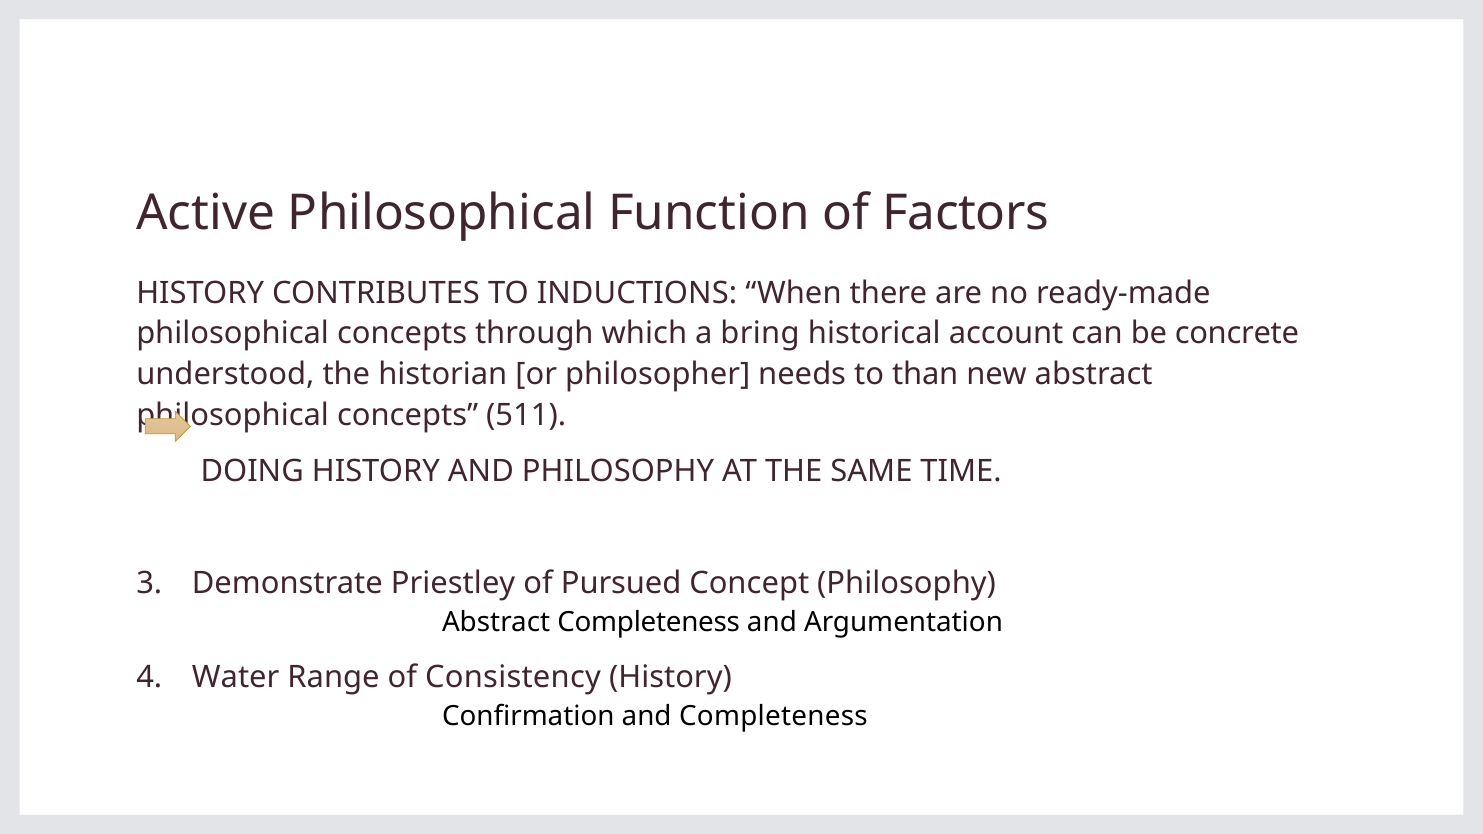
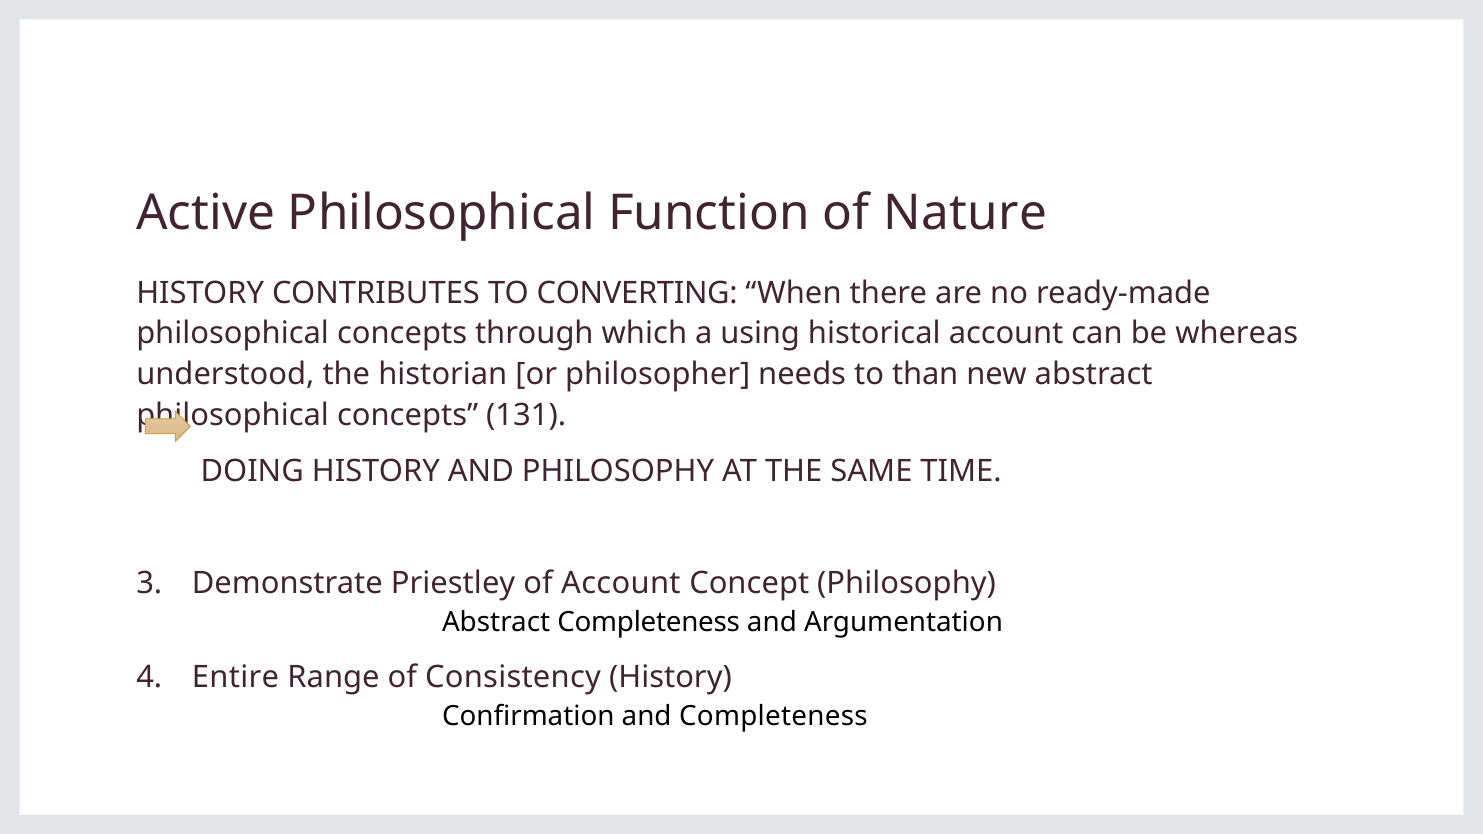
Factors: Factors -> Nature (965, 213)
INDUCTIONS: INDUCTIONS -> CONVERTING (637, 293)
bring: bring -> using (760, 334)
concrete: concrete -> whereas (1237, 334)
511: 511 -> 131 (526, 415)
of Pursued: Pursued -> Account (621, 584)
Water: Water -> Entire (235, 678)
